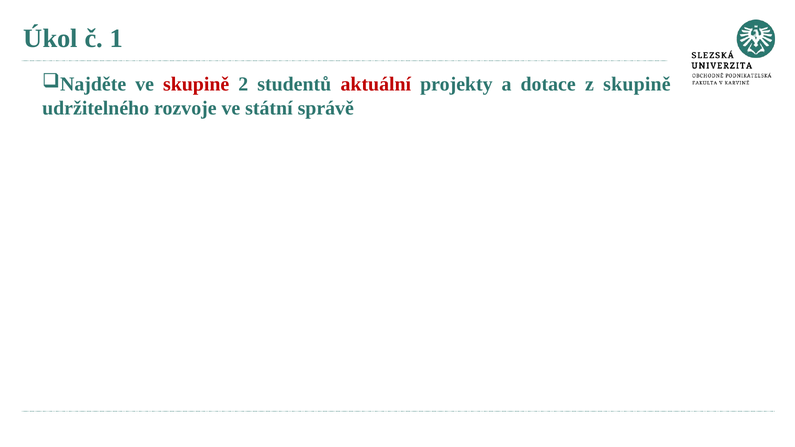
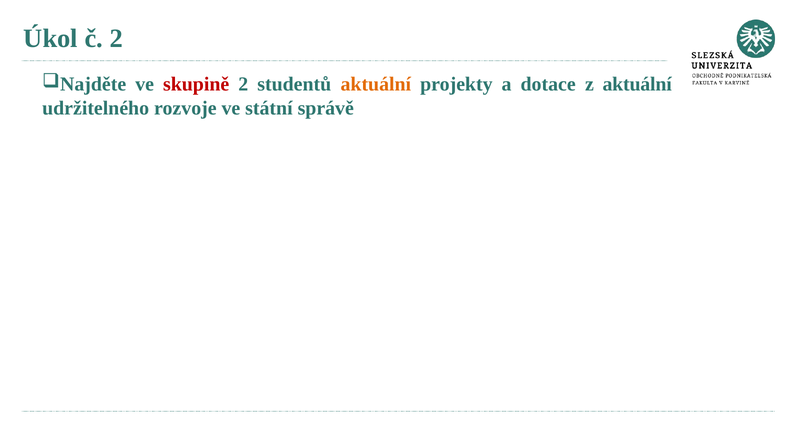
č 1: 1 -> 2 (116, 39)
aktuální colour: red -> orange (376, 84)
z skupině: skupině -> aktuální (637, 84)
